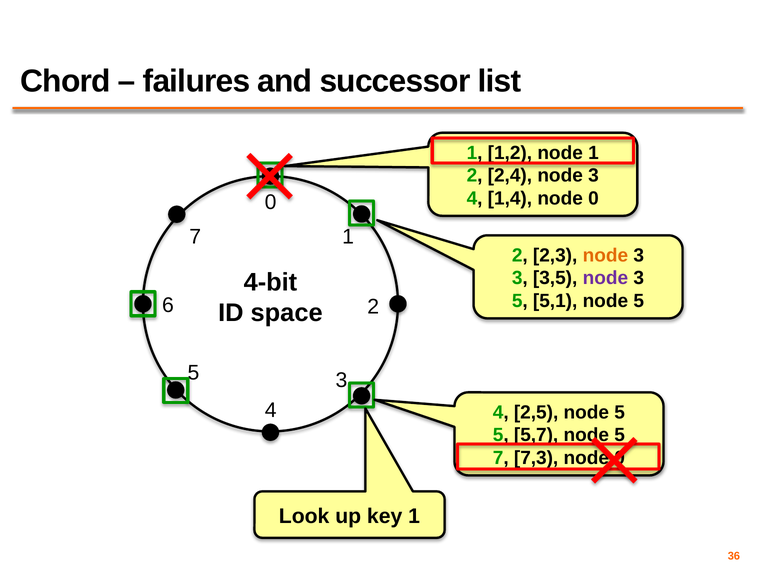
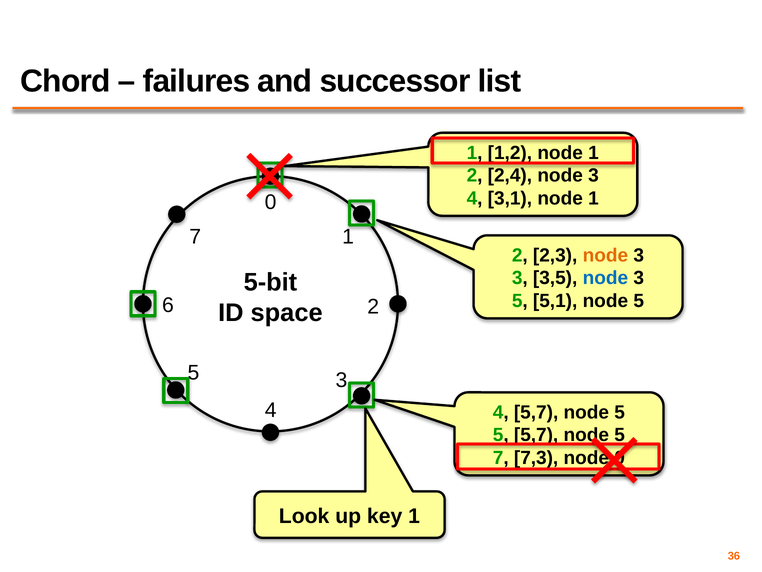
1,4: 1,4 -> 3,1 (510, 198)
0: 0 -> 1 (593, 198)
node colour: purple -> blue (605, 278)
4-bit: 4-bit -> 5-bit (270, 282)
4 2,5: 2,5 -> 5,7 (536, 412)
